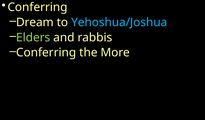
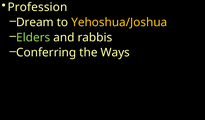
Conferring: Conferring -> Profession (37, 7)
Yehoshua/Joshua colour: light blue -> yellow (119, 22)
More: More -> Ways (115, 53)
